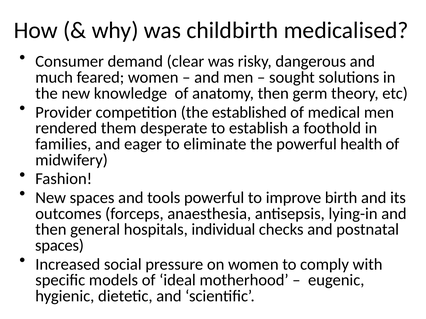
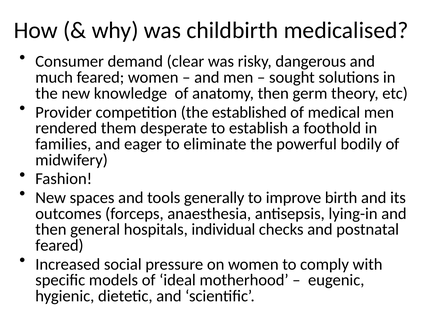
health: health -> bodily (361, 144)
tools powerful: powerful -> generally (214, 198)
spaces: spaces -> feared (59, 246)
